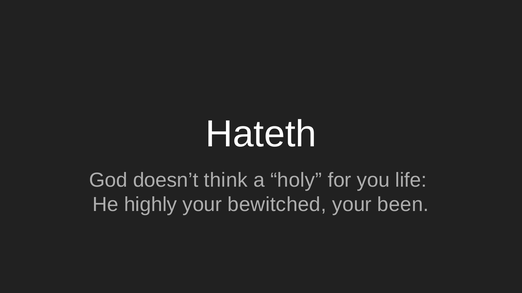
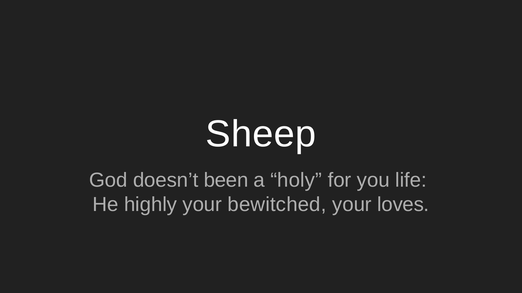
Hateth: Hateth -> Sheep (261, 134)
think: think -> been (226, 181)
been: been -> loves (403, 205)
